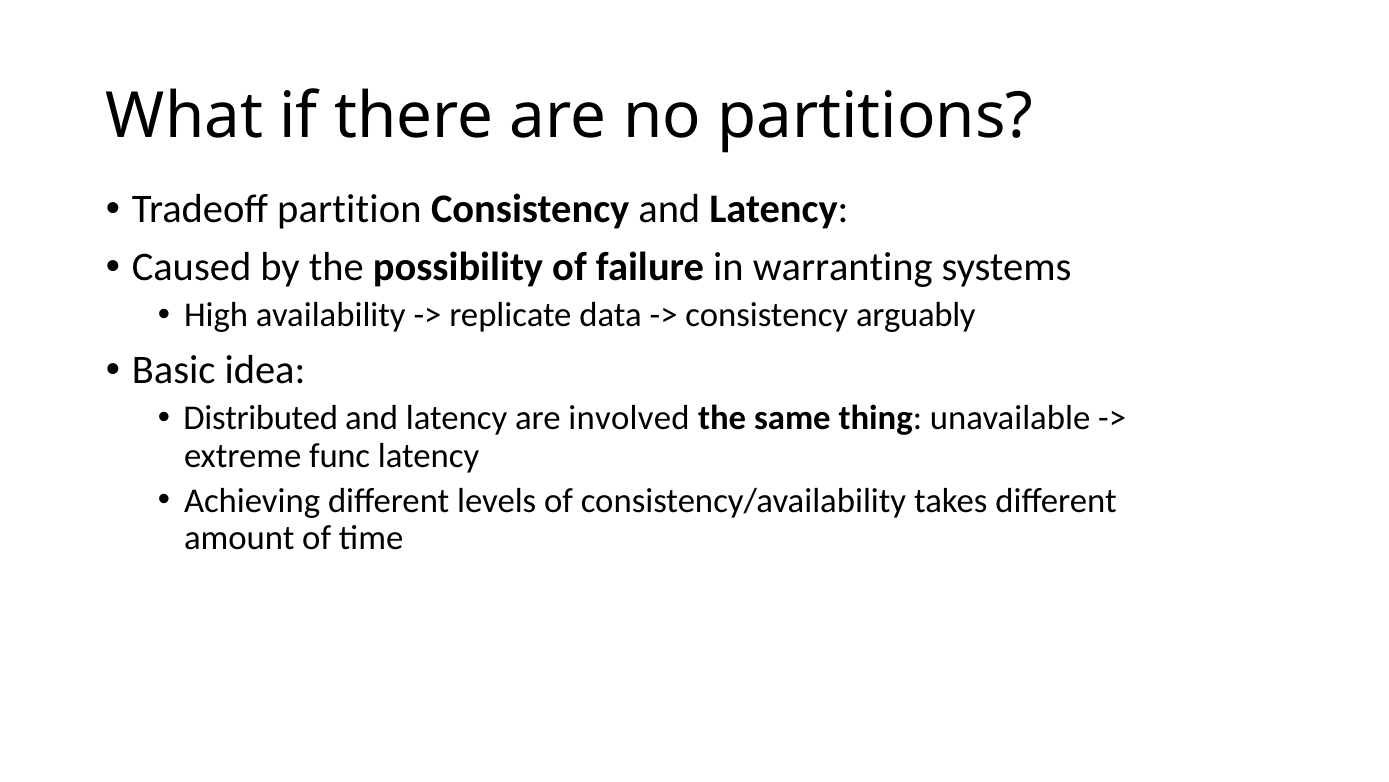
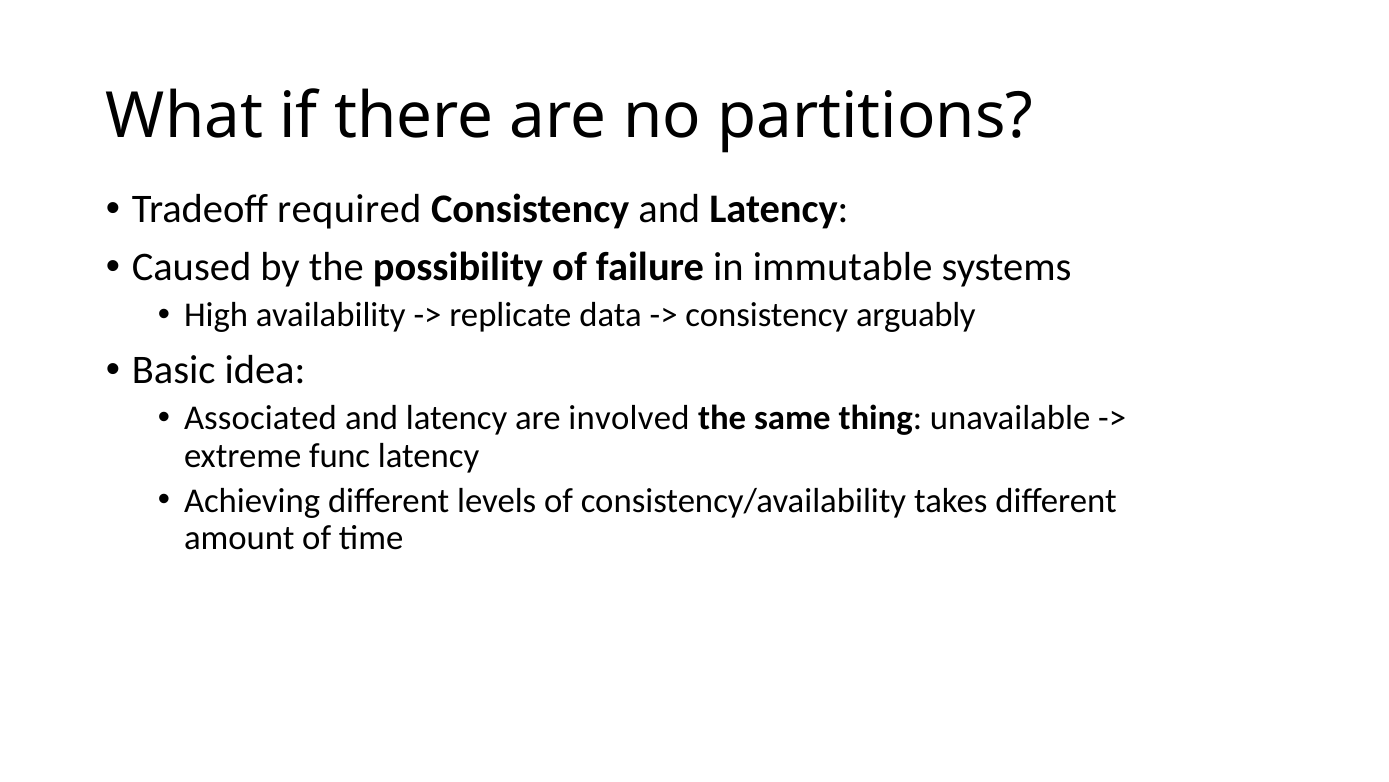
partition: partition -> required (349, 209)
warranting: warranting -> immutable (843, 267)
Distributed: Distributed -> Associated (260, 418)
